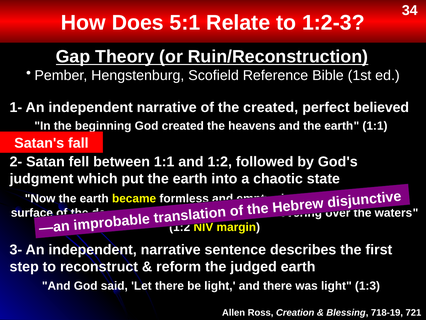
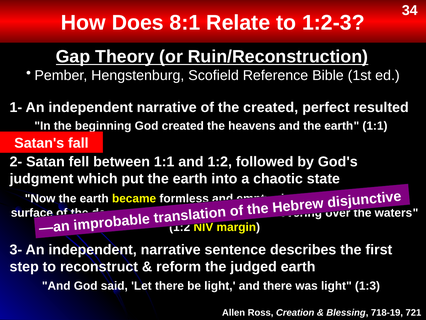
5:1: 5:1 -> 8:1 (185, 23)
believed: believed -> resulted (381, 107)
